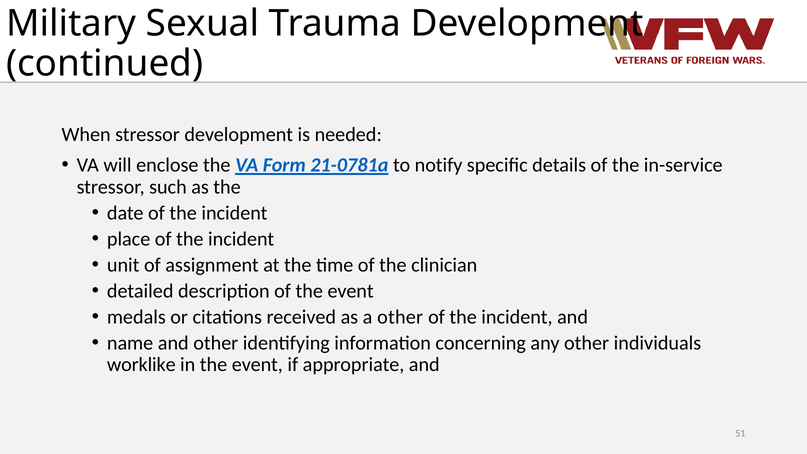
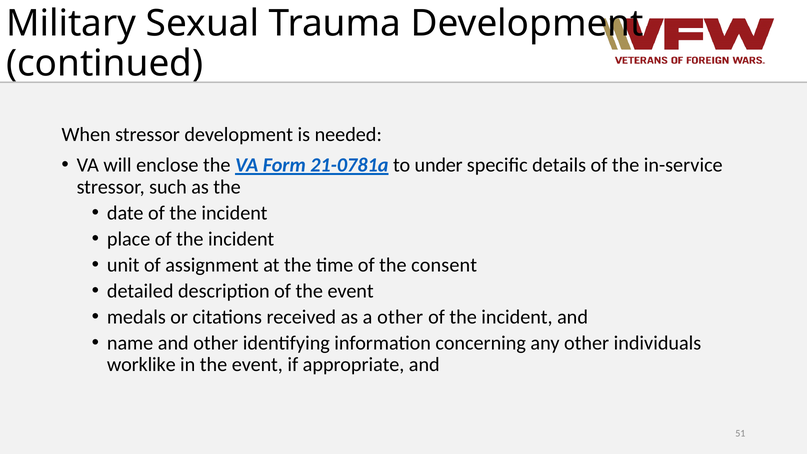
notify: notify -> under (439, 165)
clinician: clinician -> consent (444, 265)
